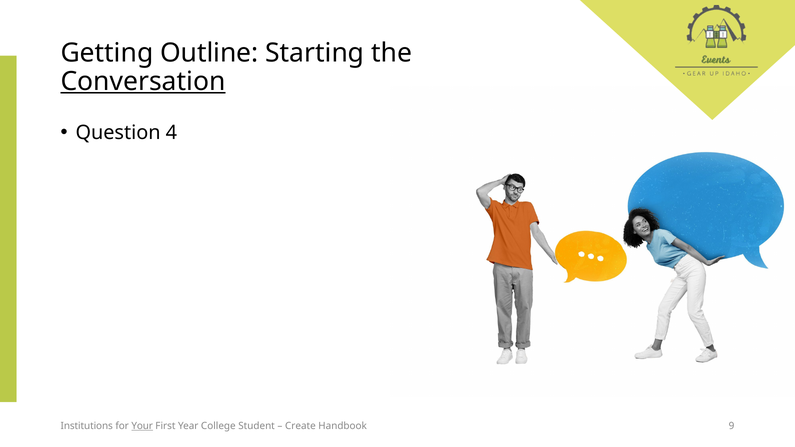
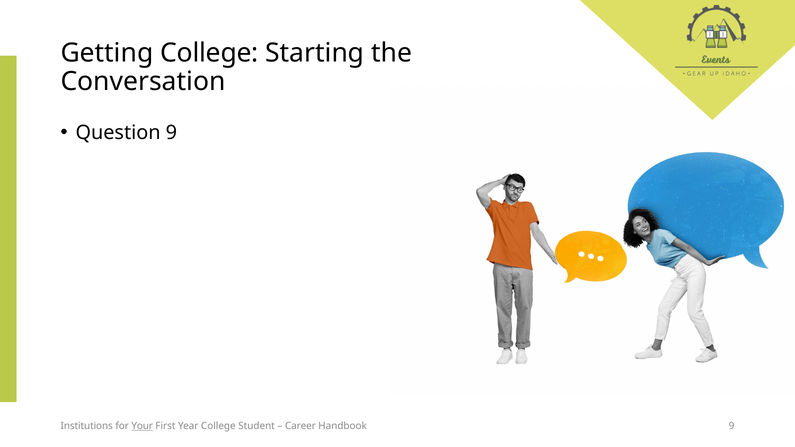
Getting Outline: Outline -> College (209, 53)
Conversation underline: present -> none (143, 82)
Question 4: 4 -> 9 (171, 133)
Create: Create -> Career (300, 426)
